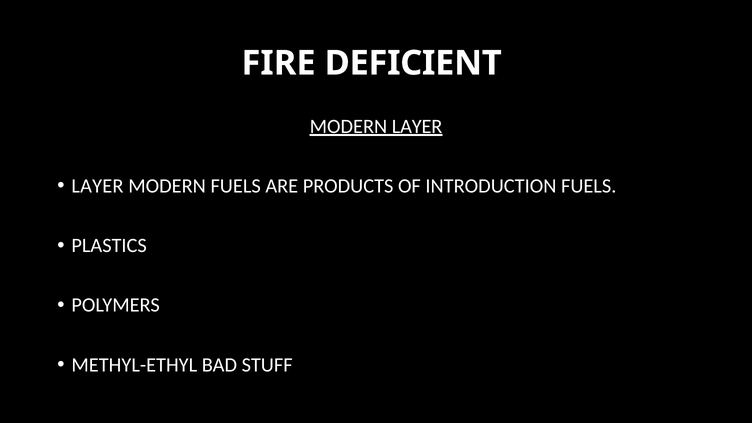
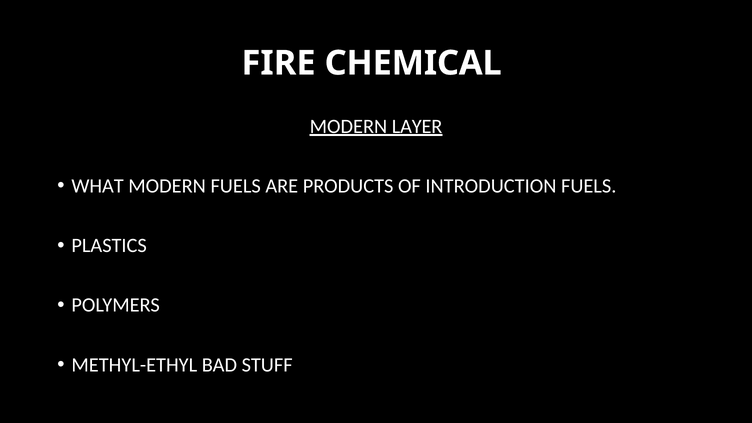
DEFICIENT: DEFICIENT -> CHEMICAL (413, 63)
LAYER: LAYER -> WHAT (98, 186)
